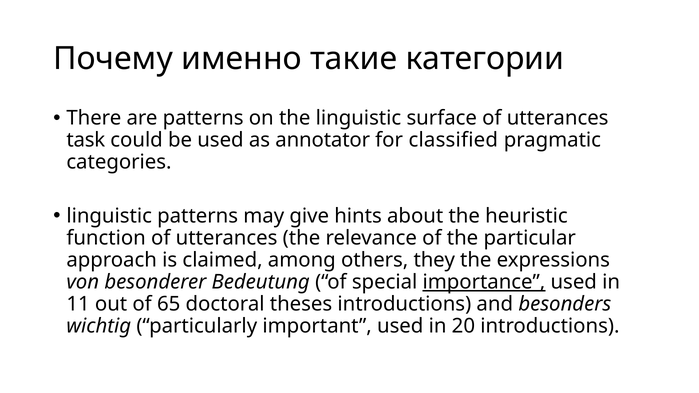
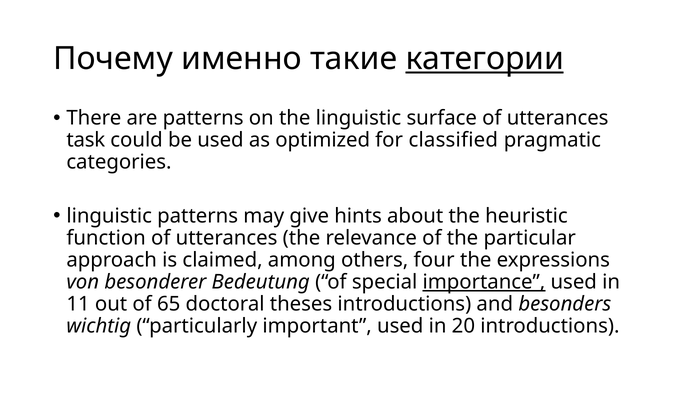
категории underline: none -> present (485, 59)
annotator: annotator -> optimized (323, 140)
they: they -> four (434, 260)
